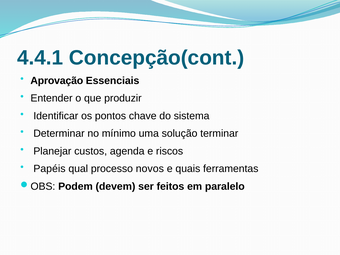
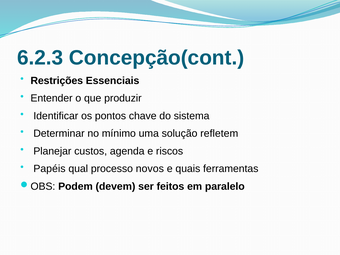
4.4.1: 4.4.1 -> 6.2.3 (40, 58)
Aprovação: Aprovação -> Restrições (57, 81)
terminar: terminar -> refletem (219, 134)
